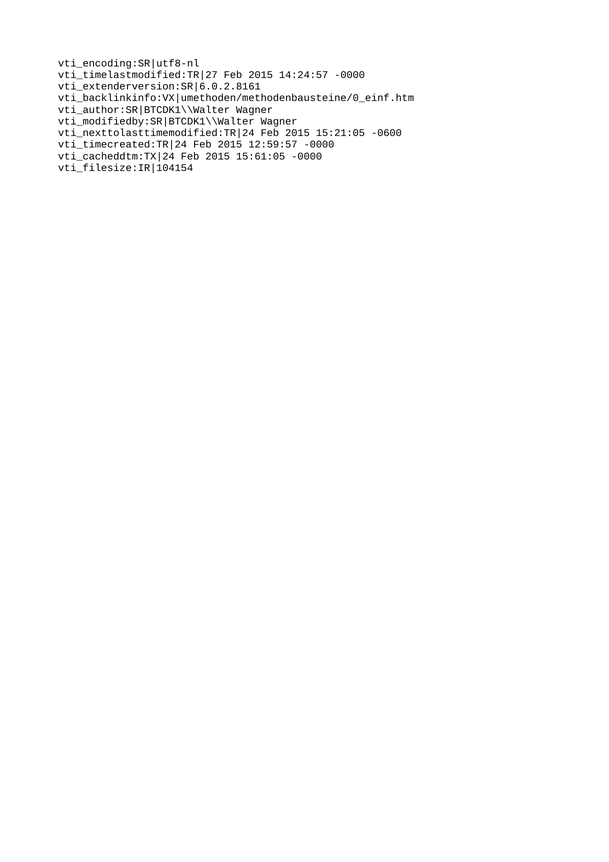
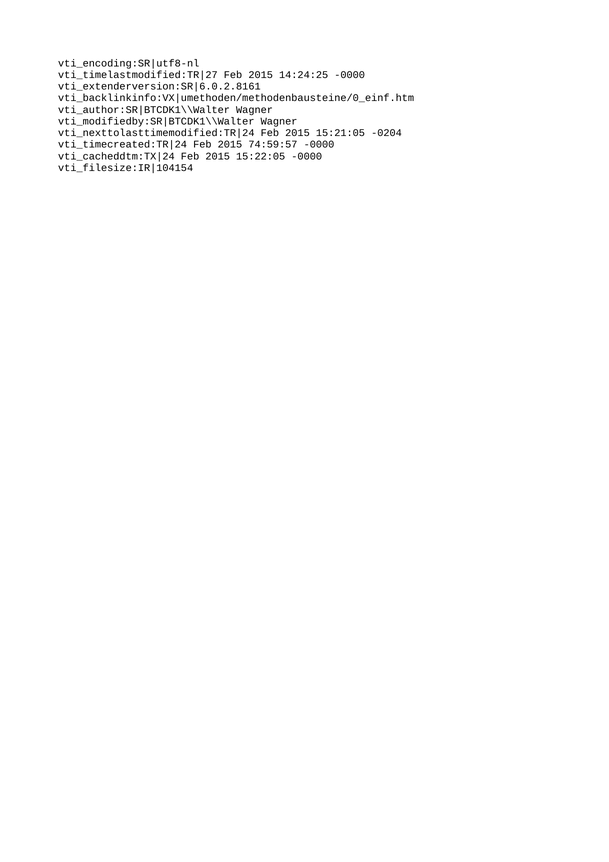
14:24:57: 14:24:57 -> 14:24:25 (304, 75)
-0600: -0600 -> -0204 (386, 133)
12:59:57: 12:59:57 -> 74:59:57 (273, 144)
15:61:05: 15:61:05 -> 15:22:05 (261, 156)
